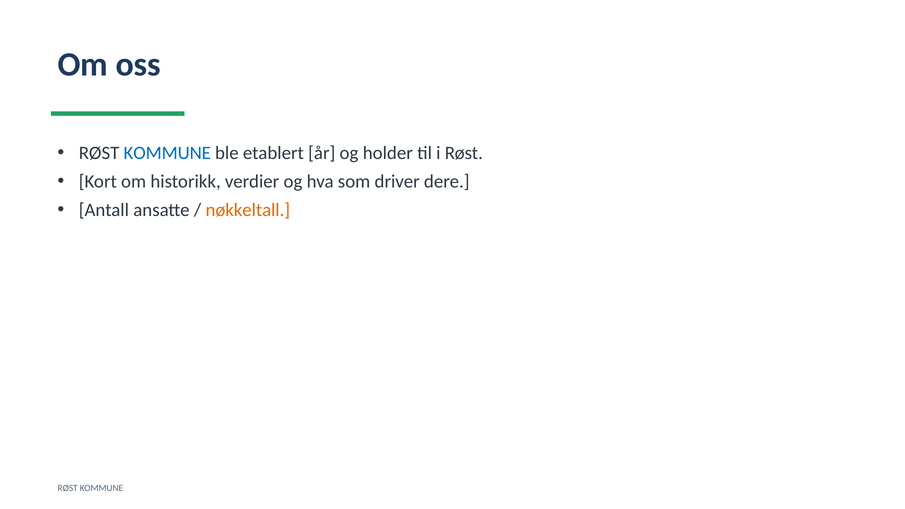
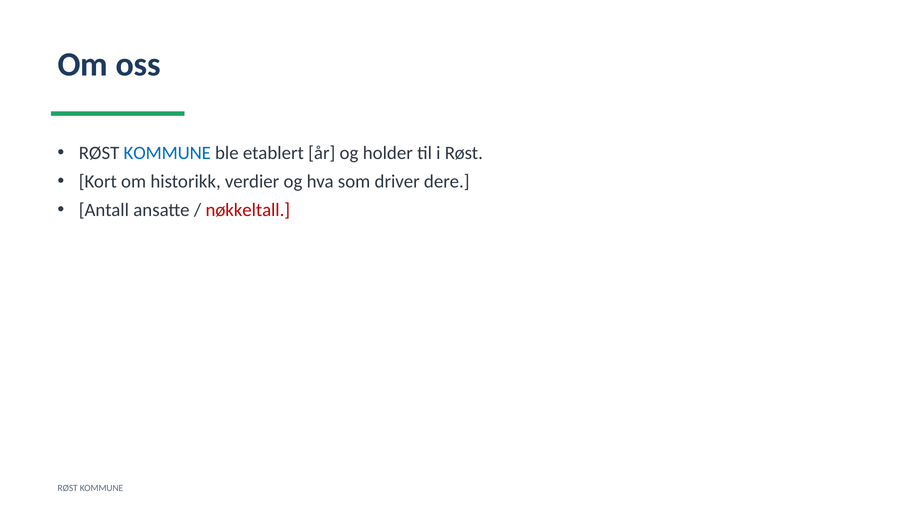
nøkkeltall colour: orange -> red (248, 210)
